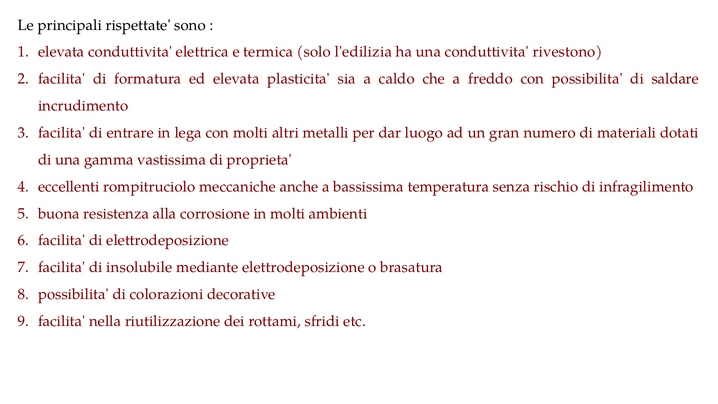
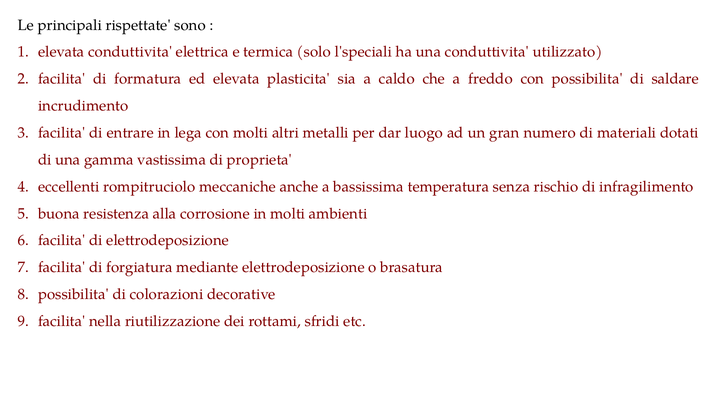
l'edilizia: l'edilizia -> l'speciali (363, 52)
rivestono: rivestono -> utilizzato (568, 52)
insolubile: insolubile -> forgiatura (139, 267)
